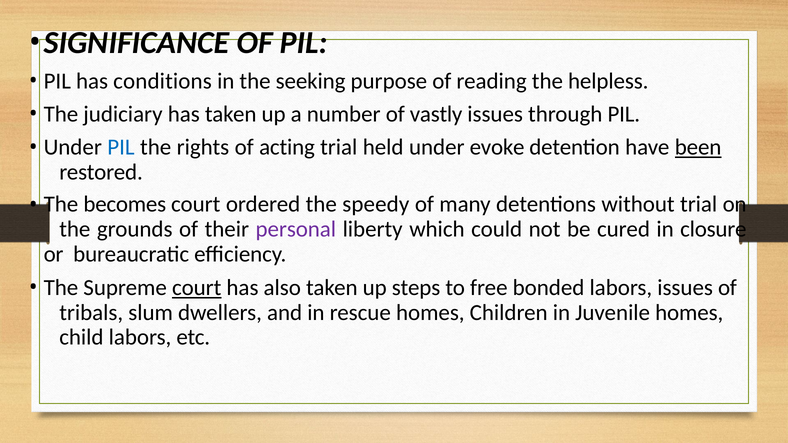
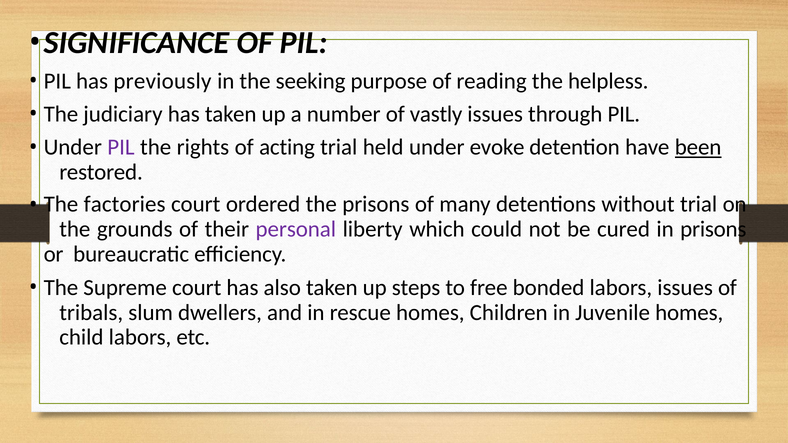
conditions: conditions -> previously (162, 81)
PIL colour: blue -> purple (121, 147)
becomes: becomes -> factories (125, 205)
the speedy: speedy -> prisons (376, 205)
in closure: closure -> prisons (713, 229)
court underline: present -> none (197, 288)
